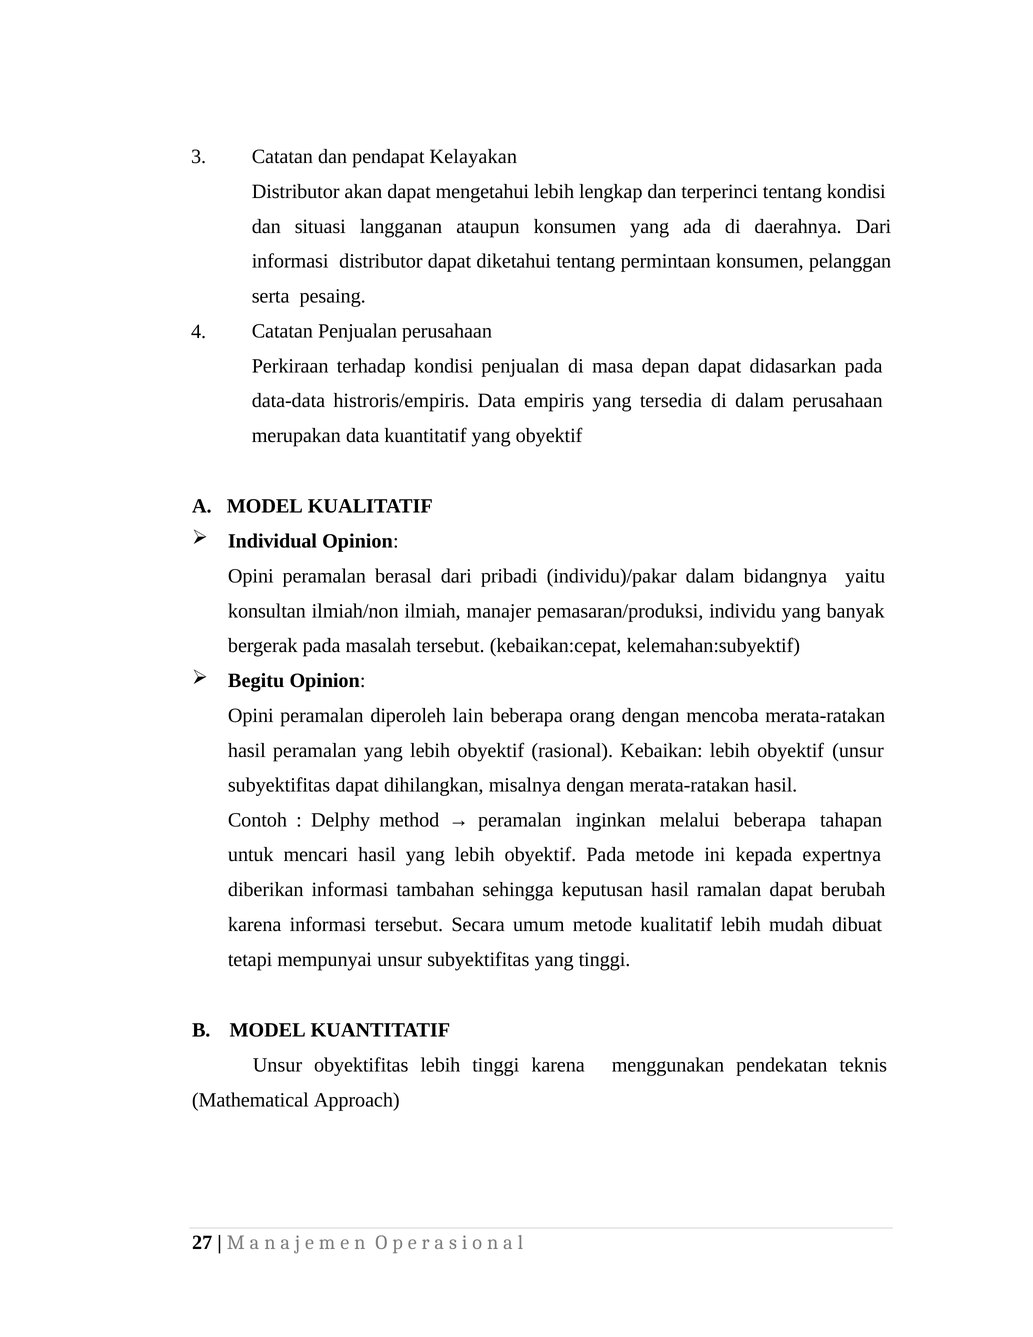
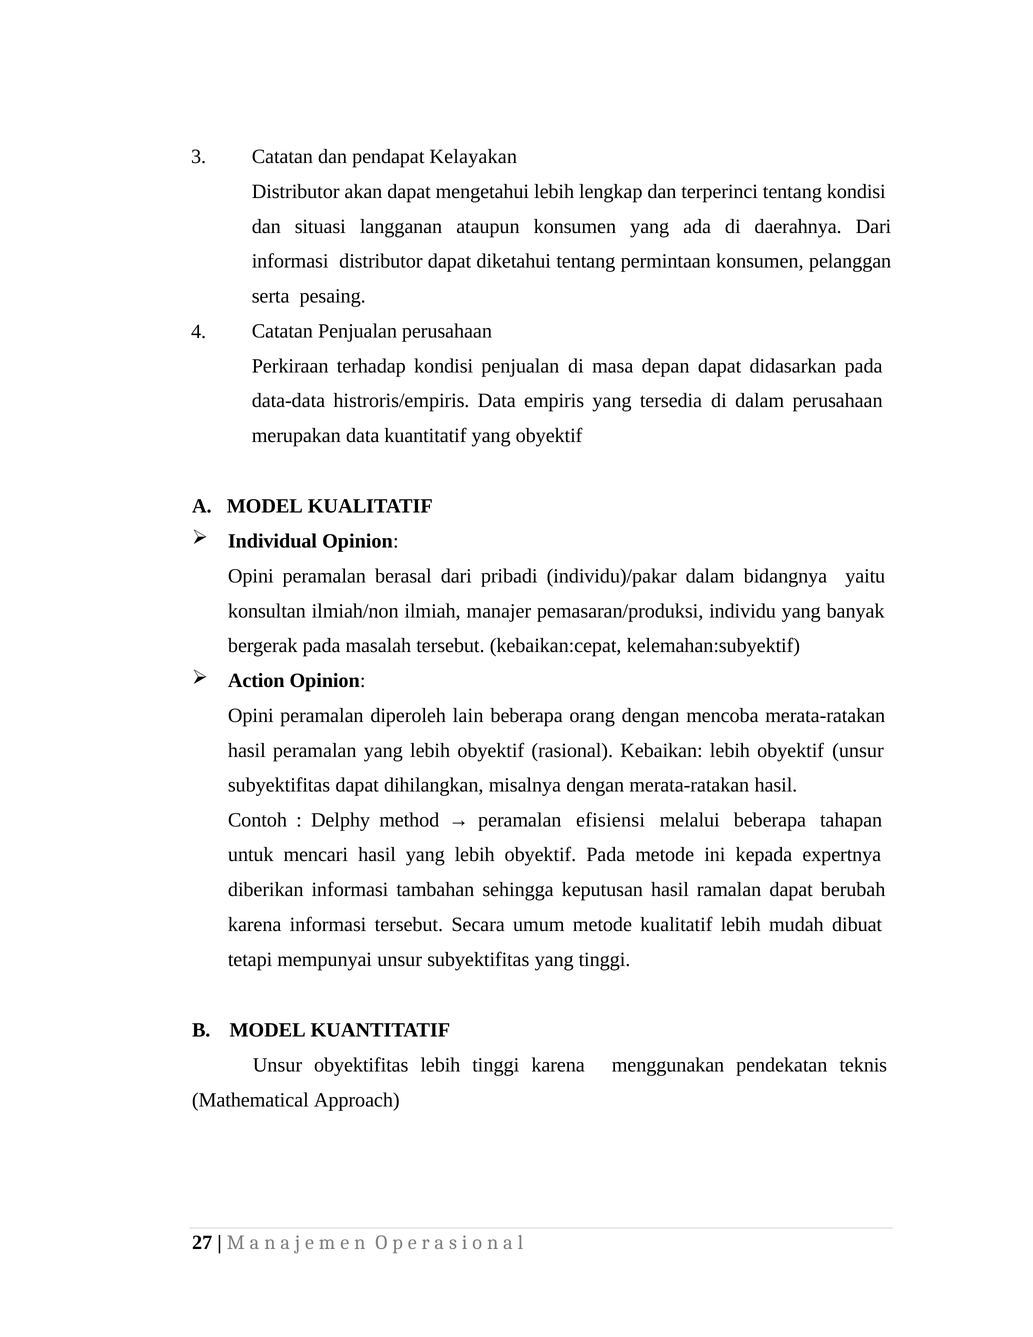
Begitu: Begitu -> Action (256, 680)
inginkan: inginkan -> efisiensi (611, 820)
